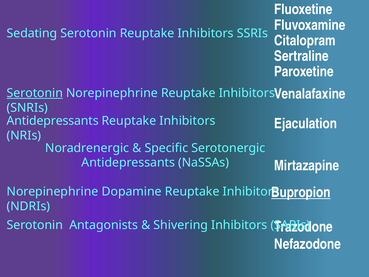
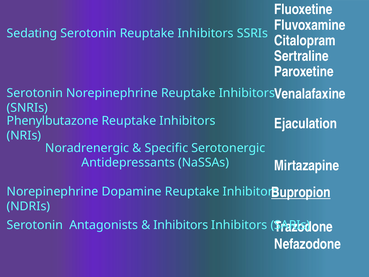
Serotonin underline: present -> none (35, 93)
Antidepressants: Antidepressants -> Phenylbutazone (53, 121)
Shivering: Shivering -> Inhibitors (181, 225)
